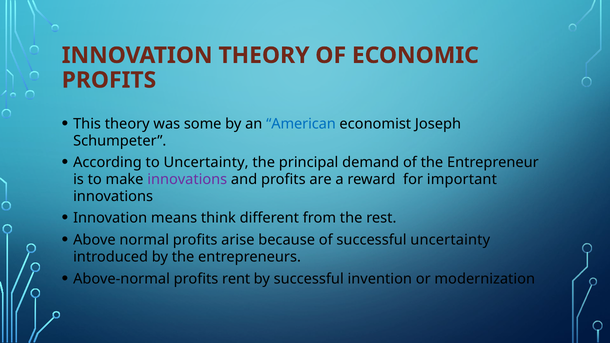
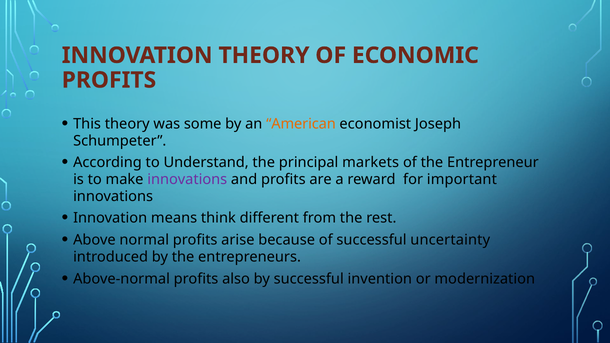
American colour: blue -> orange (301, 124)
to Uncertainty: Uncertainty -> Understand (206, 163)
demand: demand -> markets (371, 163)
rent: rent -> also (236, 279)
